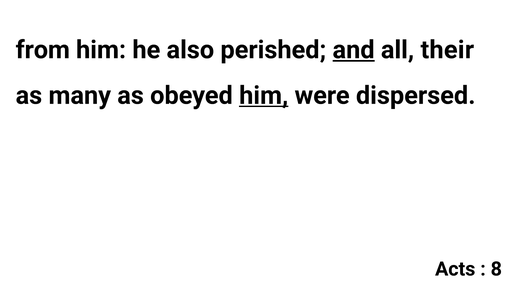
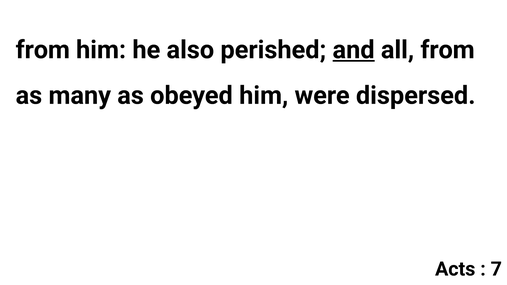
all their: their -> from (448, 50)
him underline: present -> none (264, 96)
8: 8 -> 7 (496, 269)
